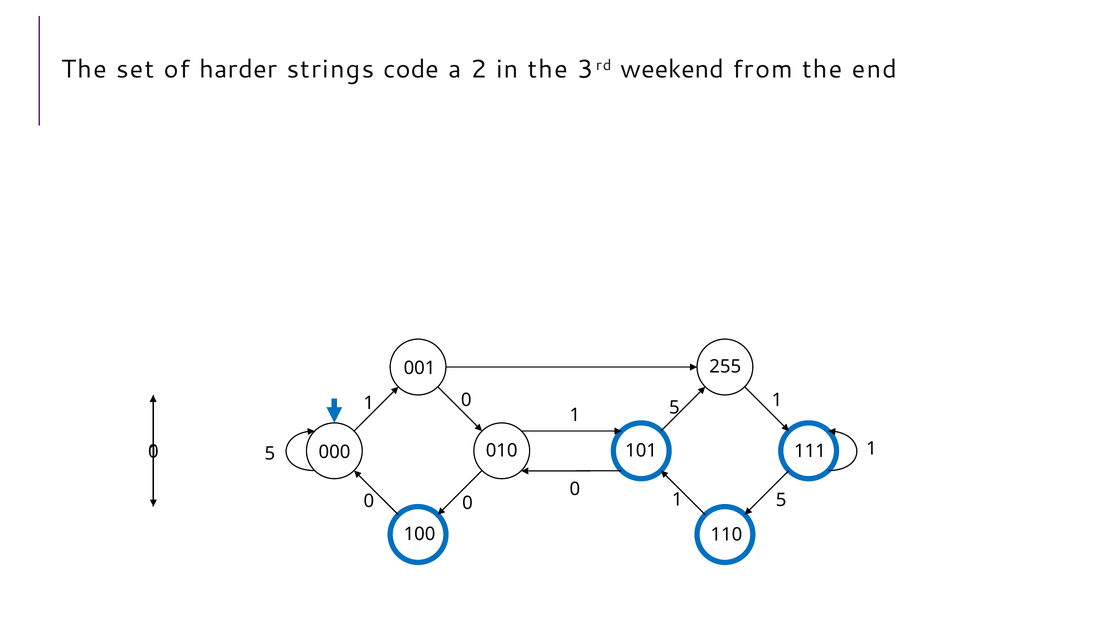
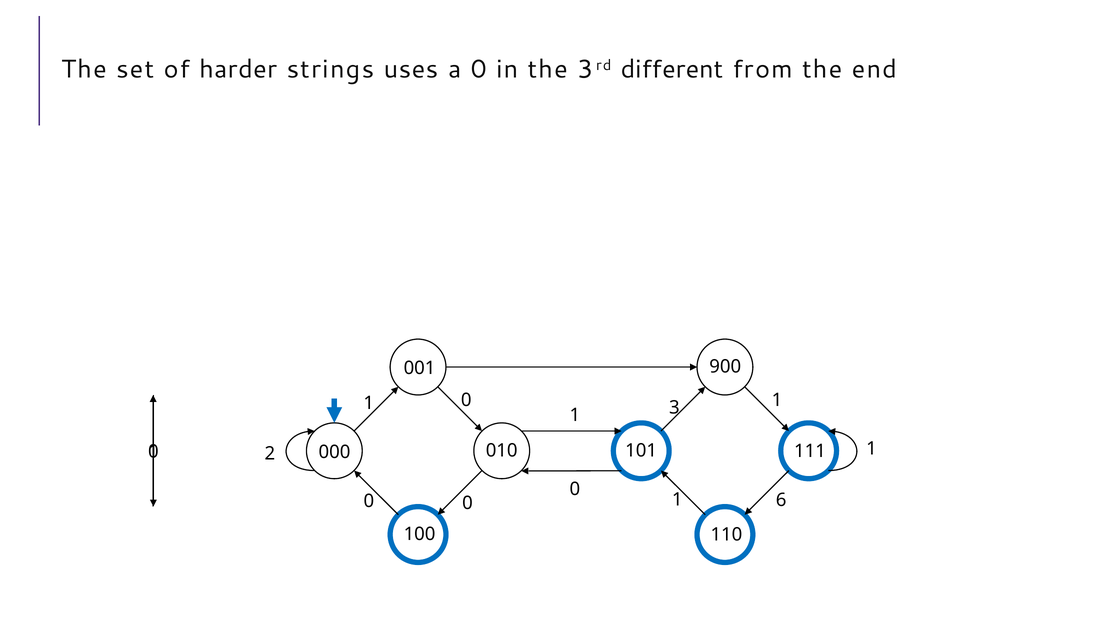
code: code -> uses (411, 69)
a 2: 2 -> 0 (479, 69)
weekend: weekend -> different (672, 69)
255: 255 -> 900 (725, 367)
1 0 5: 5 -> 3 (674, 408)
5: 5 -> 2 (270, 453)
1 5: 5 -> 6 (781, 500)
